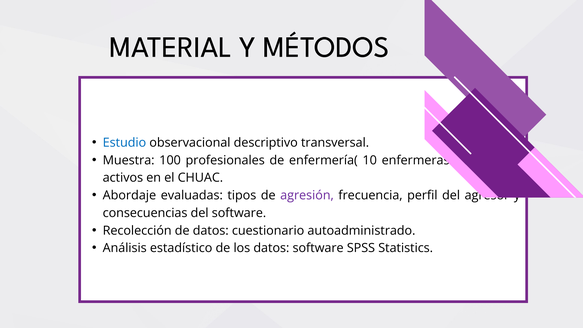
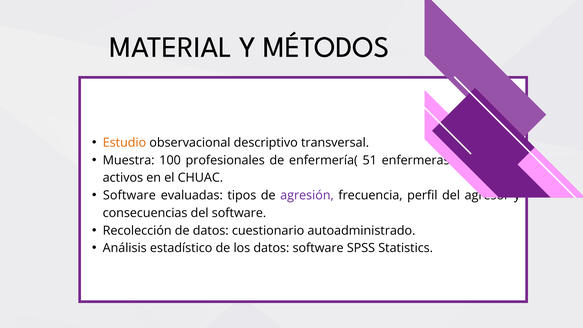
Estudio colour: blue -> orange (124, 143)
10: 10 -> 51 (370, 160)
Abordaje: Abordaje -> Software (129, 195)
